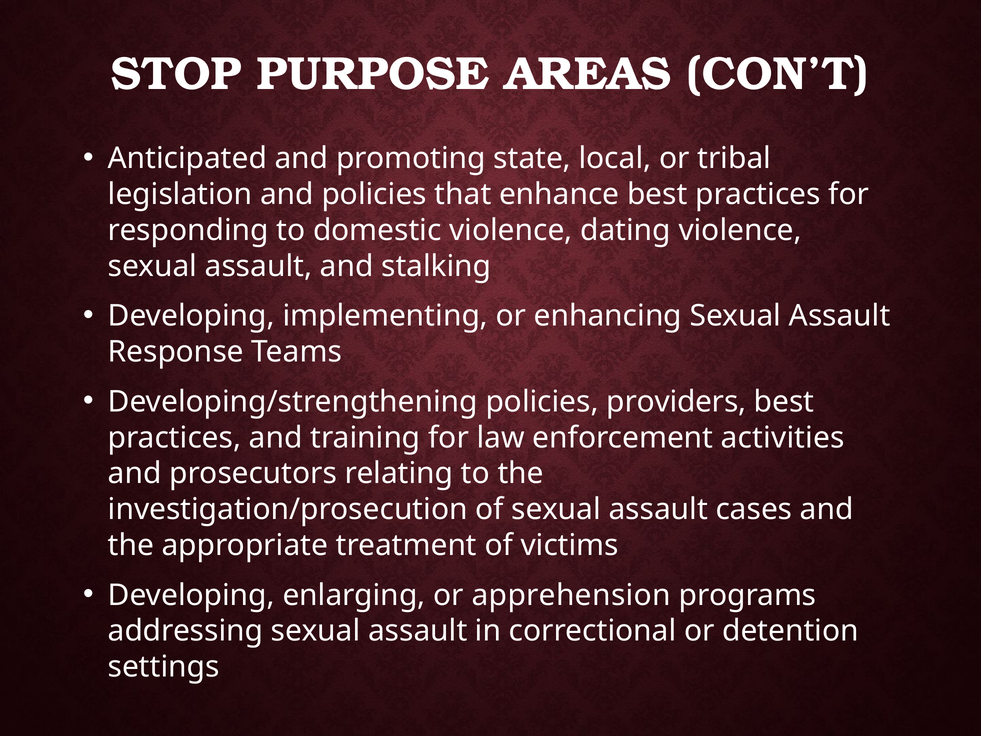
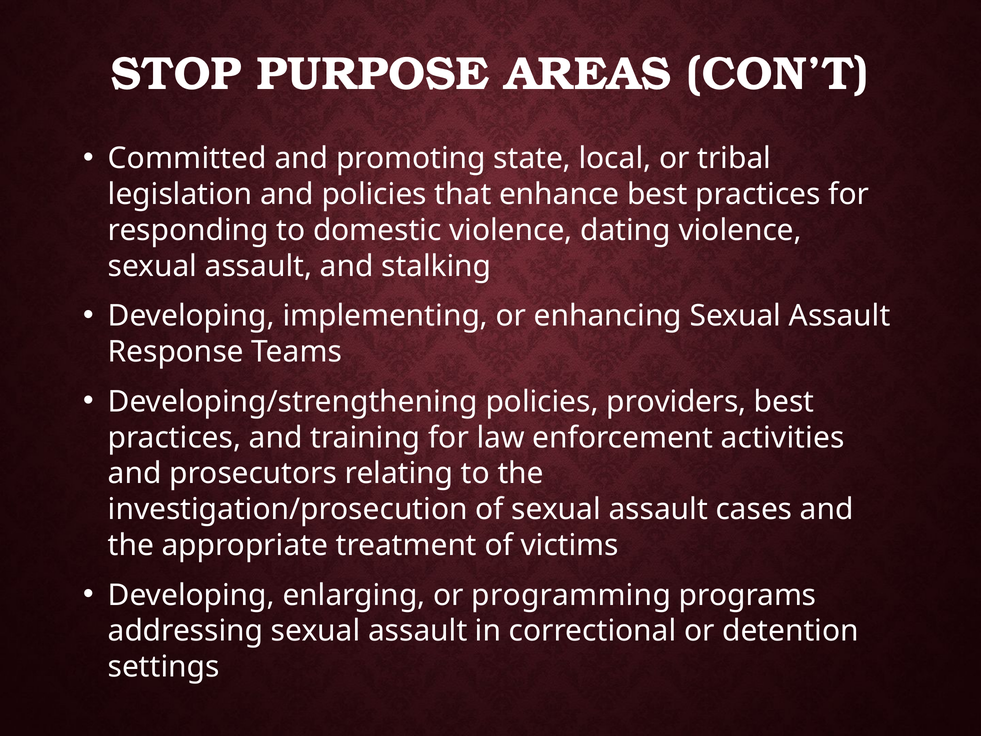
Anticipated: Anticipated -> Committed (187, 159)
apprehension: apprehension -> programming (571, 595)
